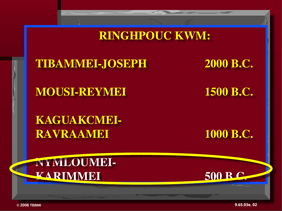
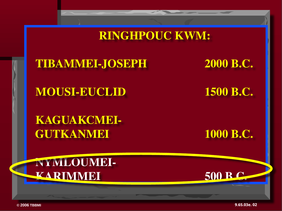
MOUSI-REYMEI: MOUSI-REYMEI -> MOUSI-EUCLID (81, 92)
RAVRAAMEI: RAVRAAMEI -> GUTKANMEI (72, 134)
